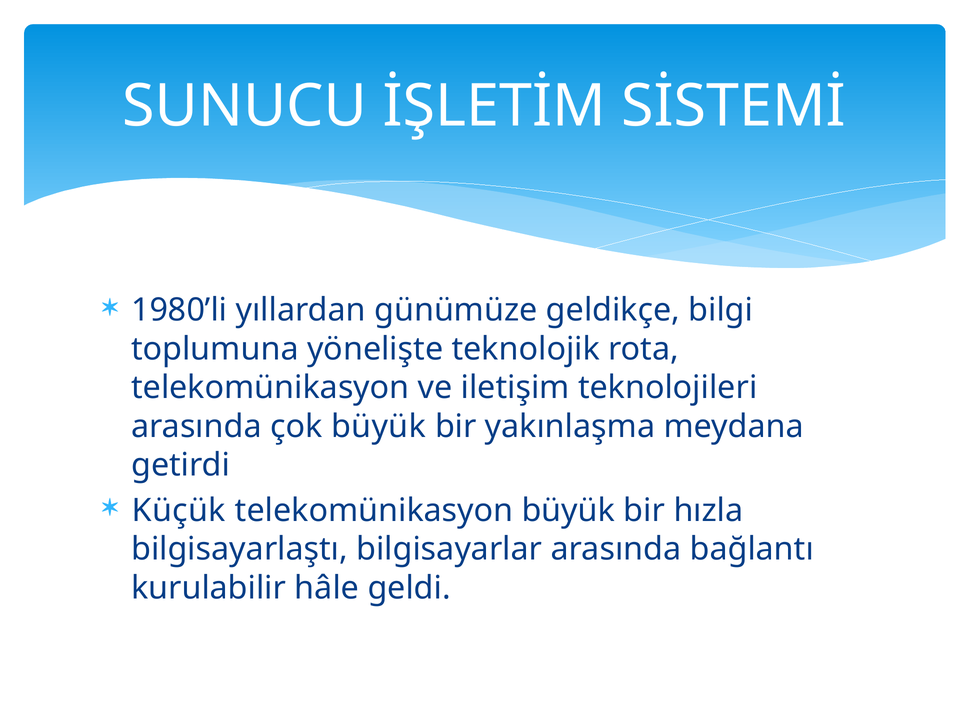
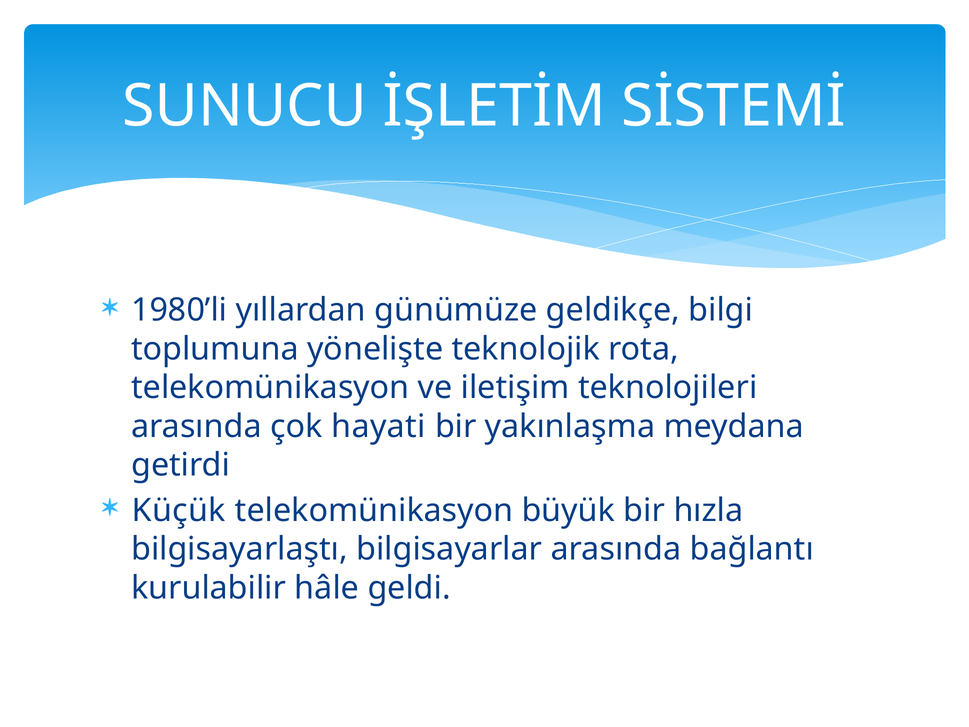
çok büyük: büyük -> hayati (379, 426)
